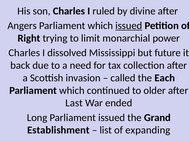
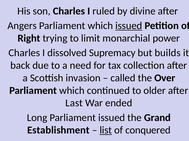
Mississippi: Mississippi -> Supremacy (112, 53)
future: future -> builds (168, 53)
Each: Each -> Over (165, 78)
list underline: none -> present (106, 131)
expanding: expanding -> conquered (148, 131)
